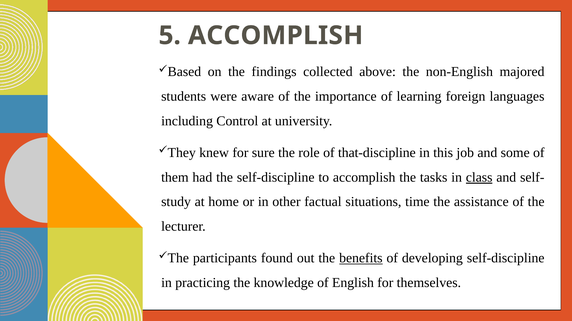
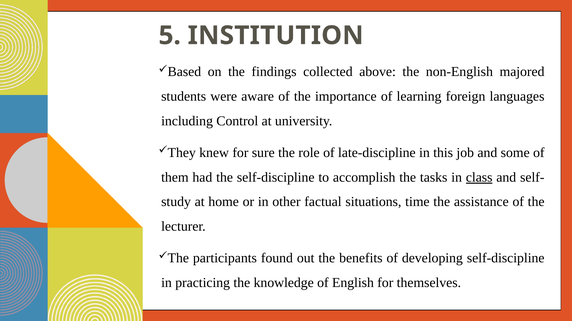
5 ACCOMPLISH: ACCOMPLISH -> INSTITUTION (276, 36)
that-discipline: that-discipline -> late-discipline (377, 153)
benefits underline: present -> none (361, 259)
